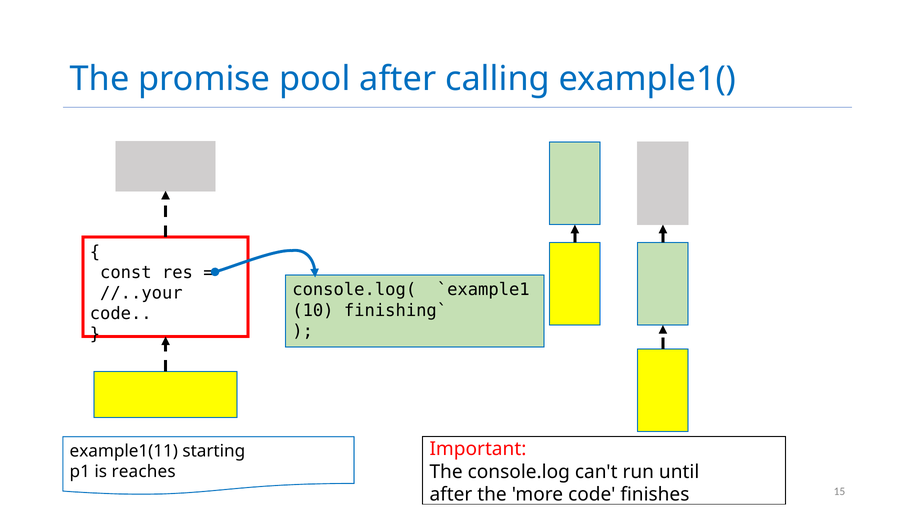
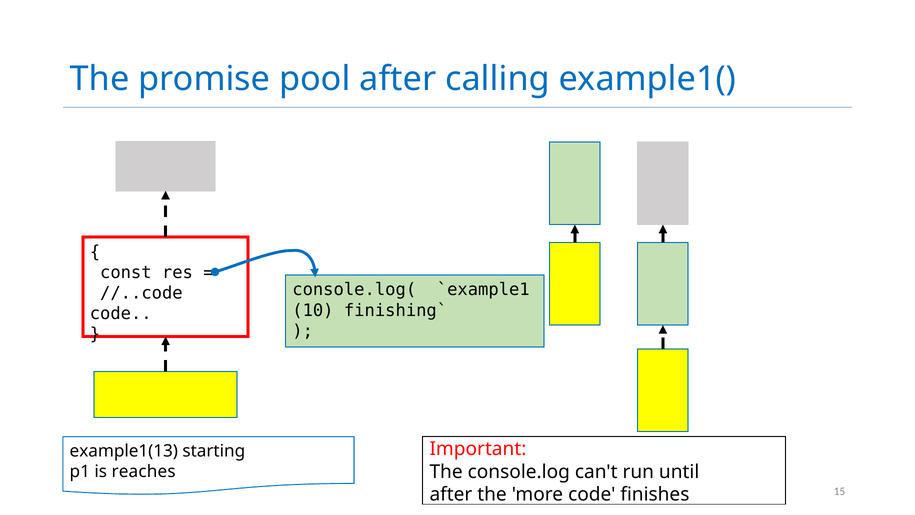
//..your: //..your -> //..code (141, 293)
example1(11: example1(11 -> example1(13 (124, 451)
